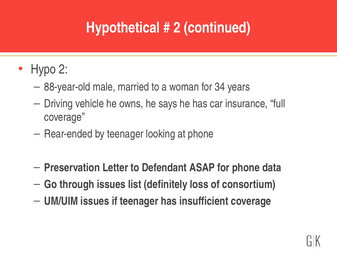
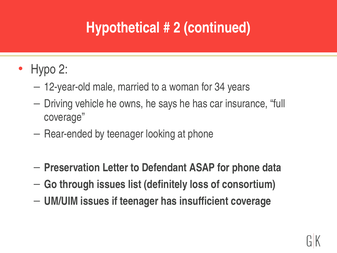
88-year-old: 88-year-old -> 12-year-old (67, 87)
